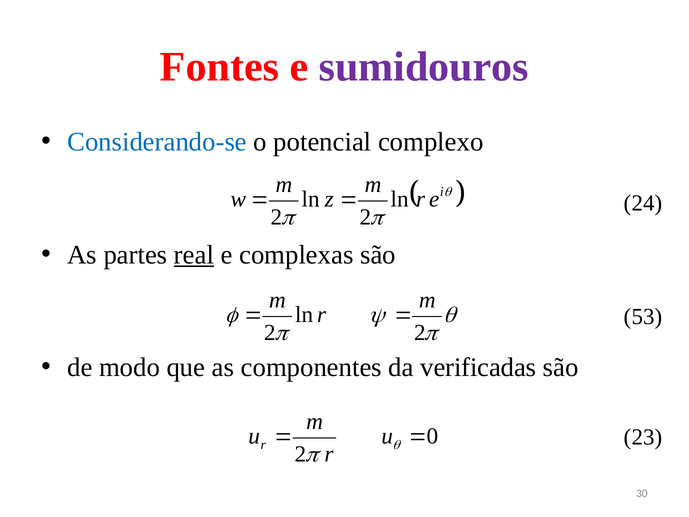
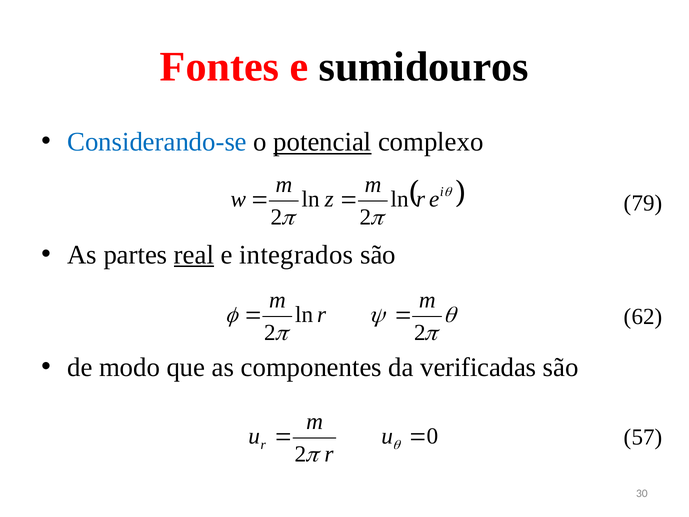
sumidouros colour: purple -> black (424, 67)
potencial underline: none -> present (322, 142)
24: 24 -> 79 (643, 203)
complexas: complexas -> integrados (296, 255)
53: 53 -> 62 (643, 317)
23: 23 -> 57 (643, 437)
